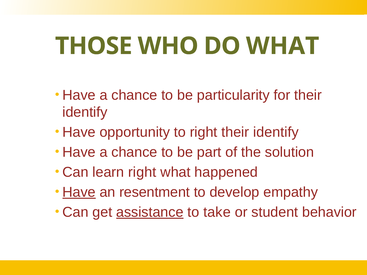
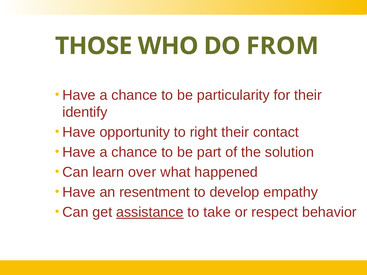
DO WHAT: WHAT -> FROM (282, 46)
right their identify: identify -> contact (276, 132)
learn right: right -> over (142, 172)
Have underline: present -> none (79, 192)
student: student -> respect (275, 212)
